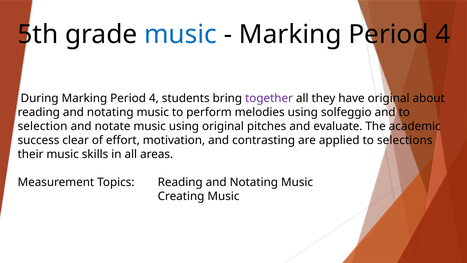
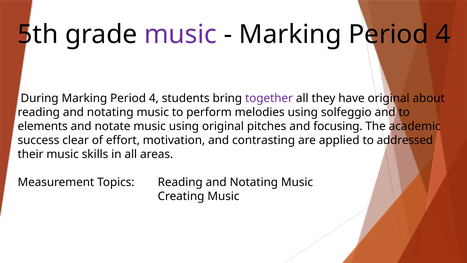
music colour: blue -> purple (180, 34)
selection: selection -> elements (43, 126)
evaluate: evaluate -> focusing (338, 126)
selections: selections -> addressed (405, 140)
